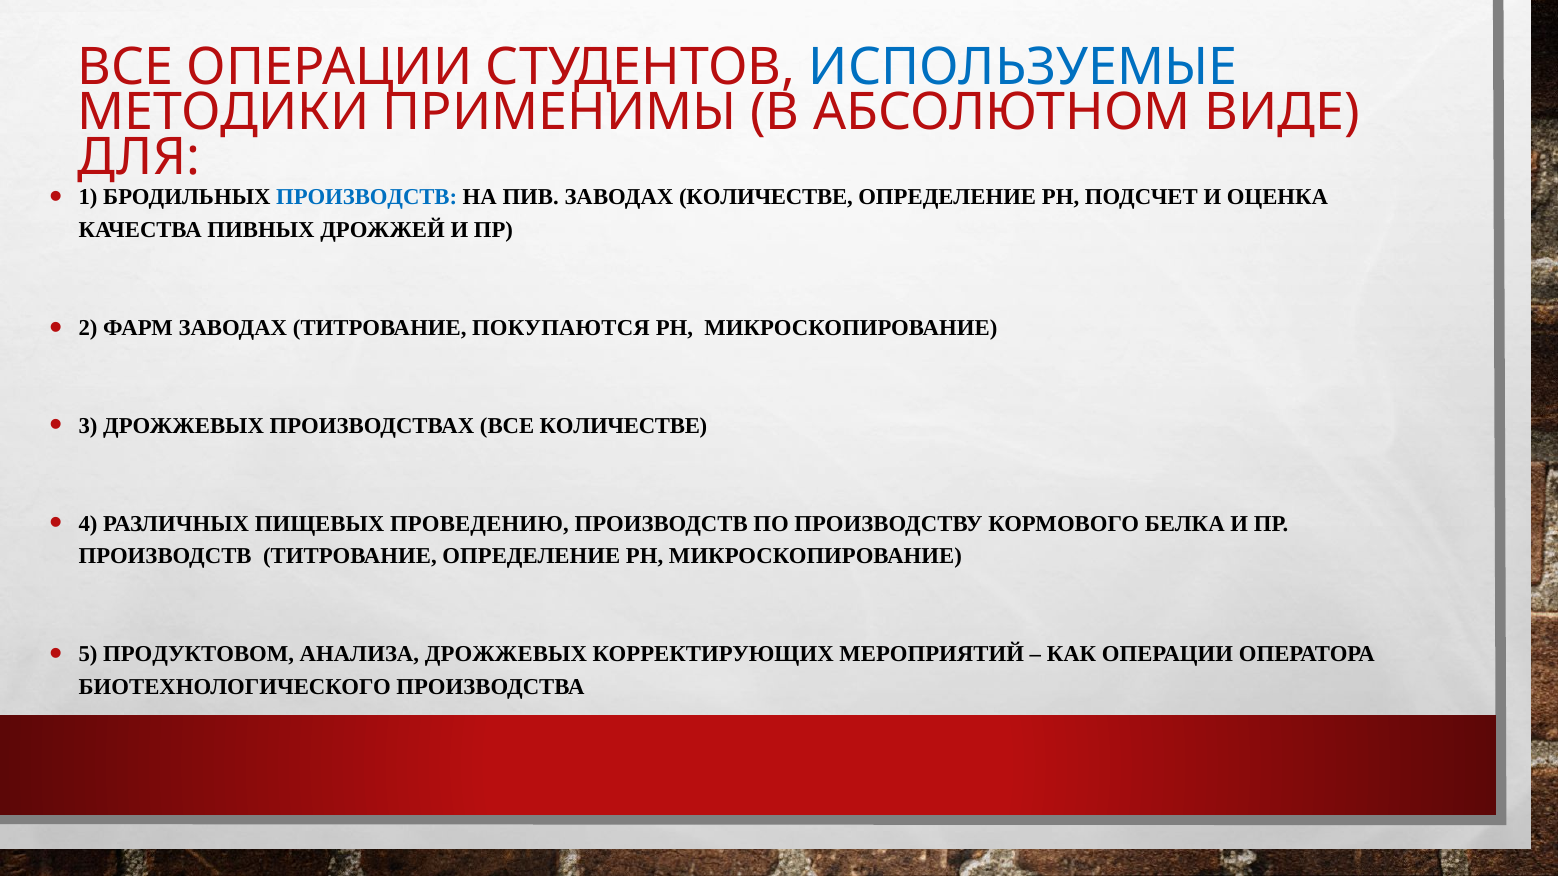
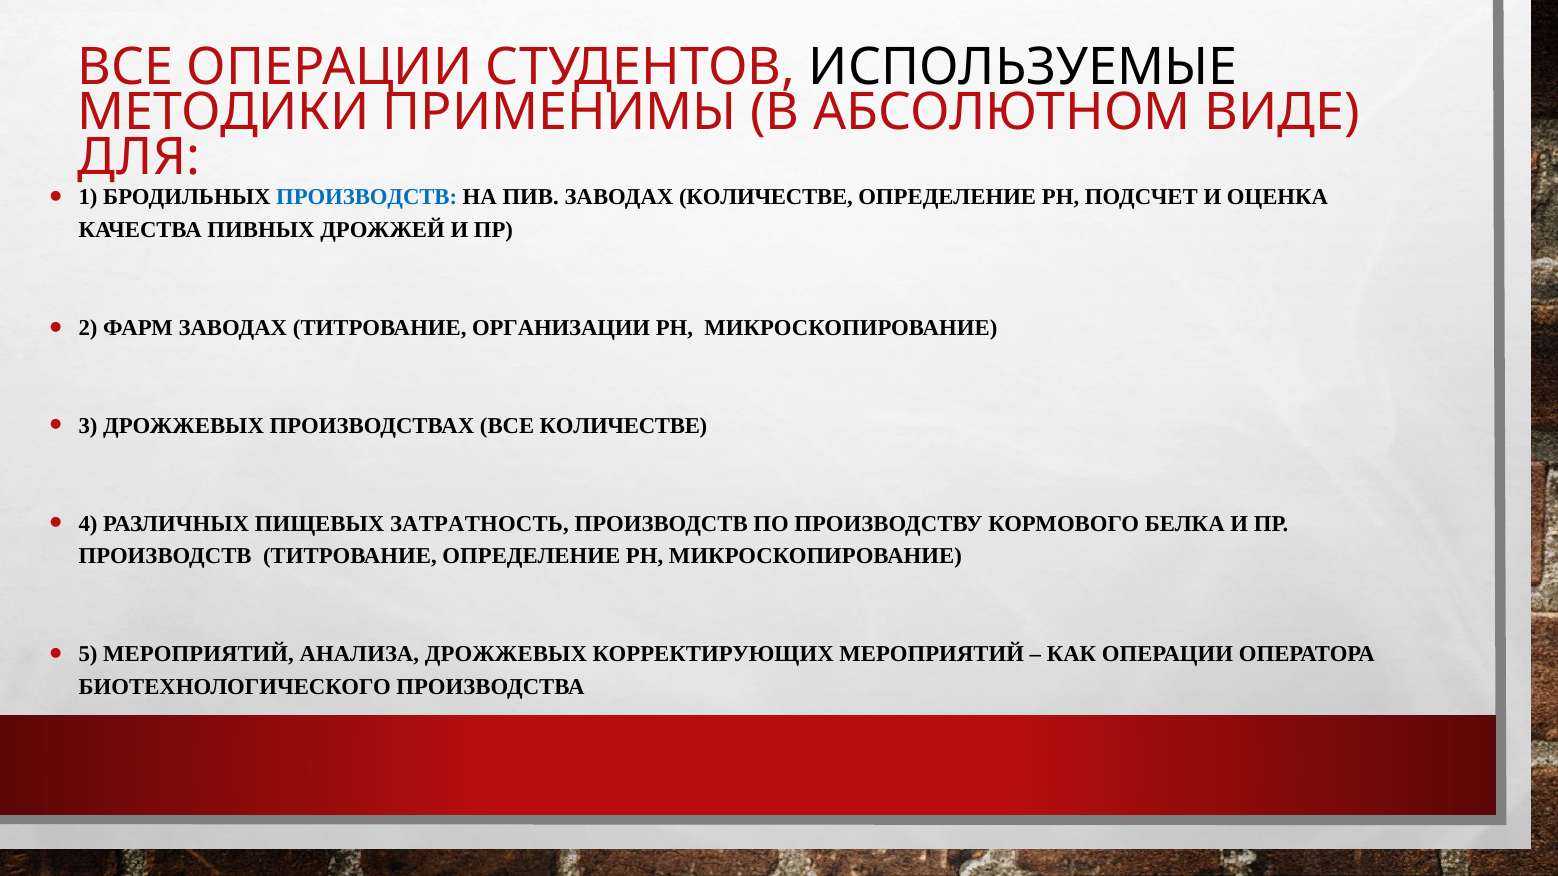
ИСПОЛЬЗУЕМЫЕ colour: blue -> black (1023, 67)
ПОКУПАЮТСЯ: ПОКУПАЮТСЯ -> ОРГАНИЗАЦИИ (561, 328)
ПРОВЕДЕНИЮ: ПРОВЕДЕНИЮ -> ЗАТРАТНОСТЬ (479, 524)
5 ПРОДУКТОВОМ: ПРОДУКТОВОМ -> МЕРОПРИЯТИЙ (199, 655)
